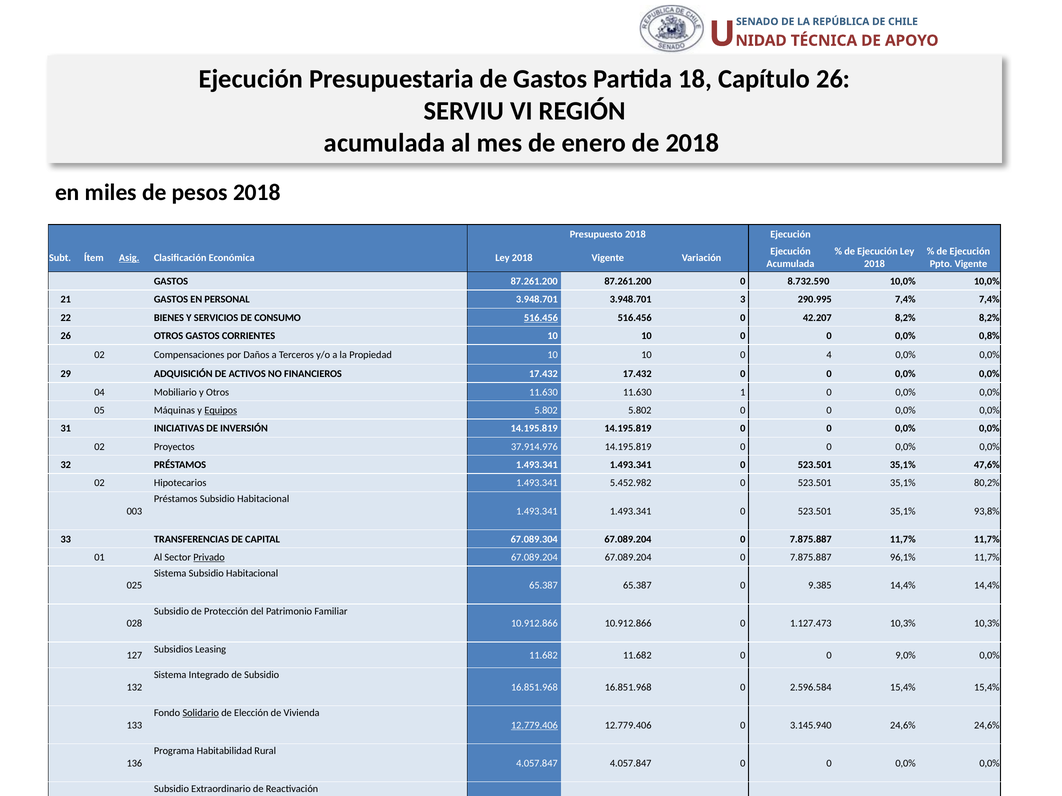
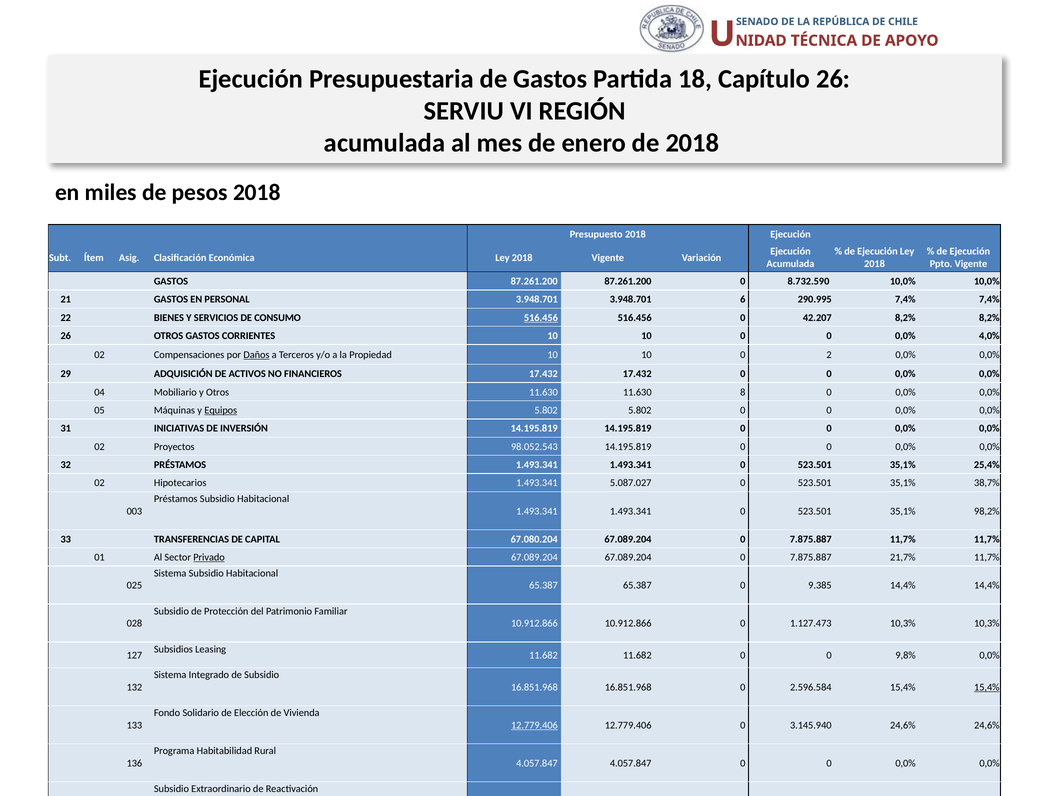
Asig underline: present -> none (129, 258)
3: 3 -> 6 (743, 300)
0,8%: 0,8% -> 4,0% (989, 336)
Daños underline: none -> present (256, 355)
4: 4 -> 2 (829, 355)
1: 1 -> 8 (743, 392)
37.914.976: 37.914.976 -> 98.052.543 (534, 447)
47,6%: 47,6% -> 25,4% (987, 465)
5.452.982: 5.452.982 -> 5.087.027 (631, 483)
80,2%: 80,2% -> 38,7% (987, 483)
93,8%: 93,8% -> 98,2% (987, 511)
67.089.304: 67.089.304 -> 67.080.204 (534, 540)
96,1%: 96,1% -> 21,7% (903, 558)
9,0%: 9,0% -> 9,8% (906, 656)
15,4% underline: none -> present (987, 688)
Solidario underline: present -> none (201, 713)
